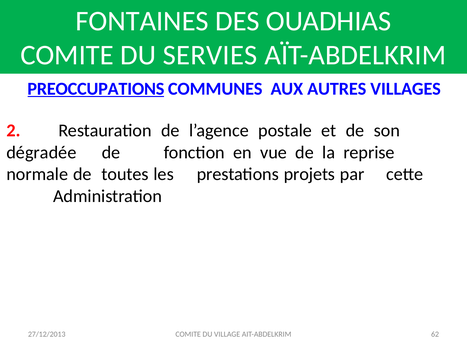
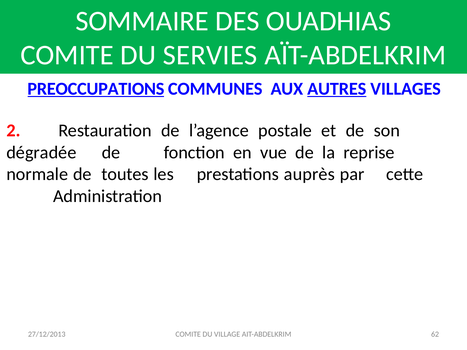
FONTAINES: FONTAINES -> SOMMAIRE (142, 21)
AUTRES underline: none -> present (337, 89)
projets: projets -> auprès (309, 174)
